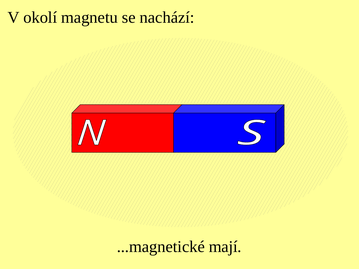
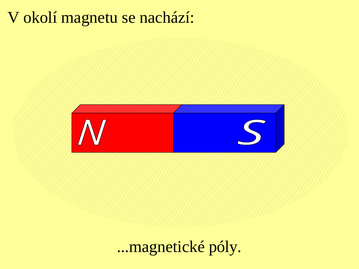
mají: mají -> póly (225, 247)
